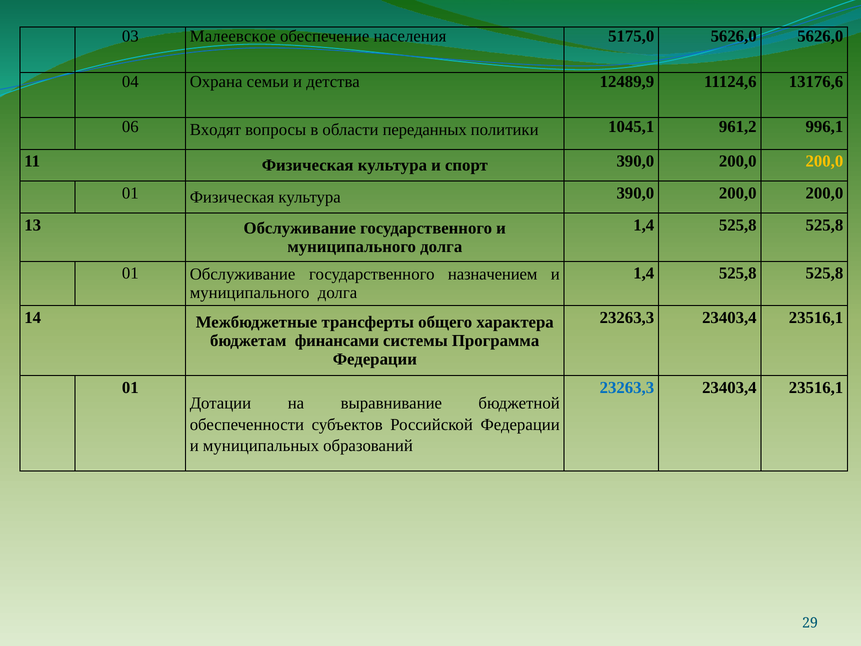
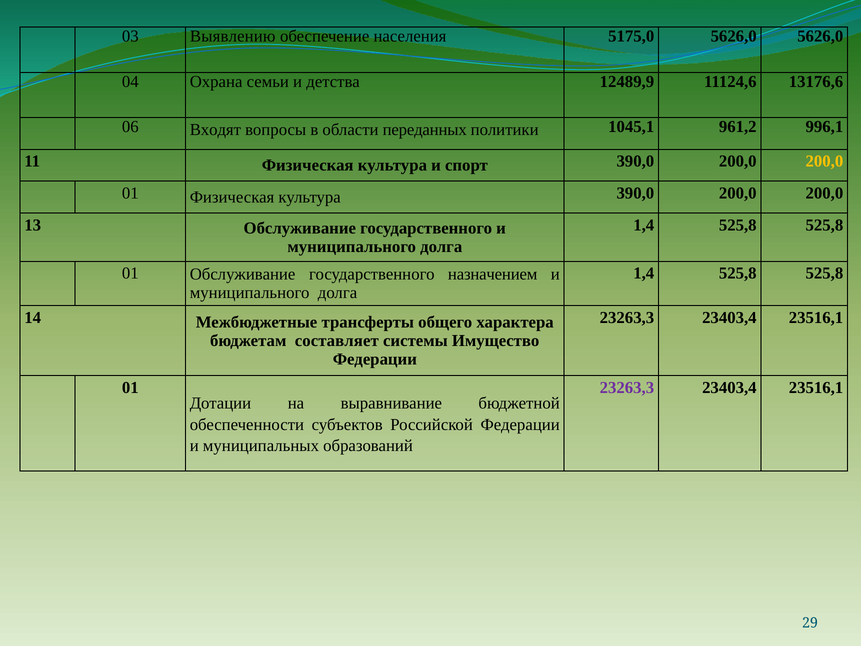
Малеевское: Малеевское -> Выявлению (233, 36)
финансами: финансами -> составляет (337, 341)
Программа: Программа -> Имущество (496, 341)
23263,3 colour: blue -> purple (627, 387)
